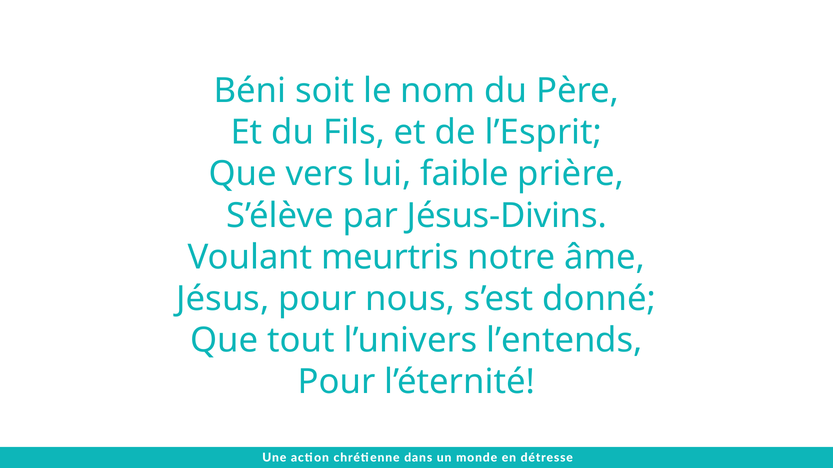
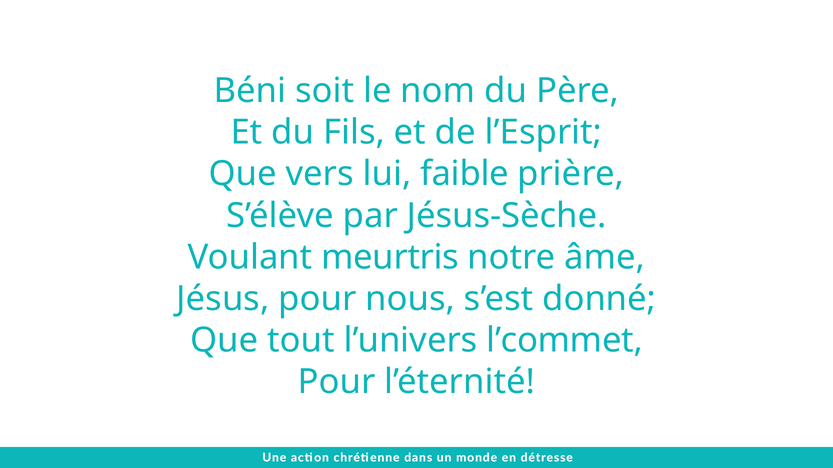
Jésus-Divins: Jésus-Divins -> Jésus-Sèche (507, 216)
l’entends: l’entends -> l’commet (565, 341)
